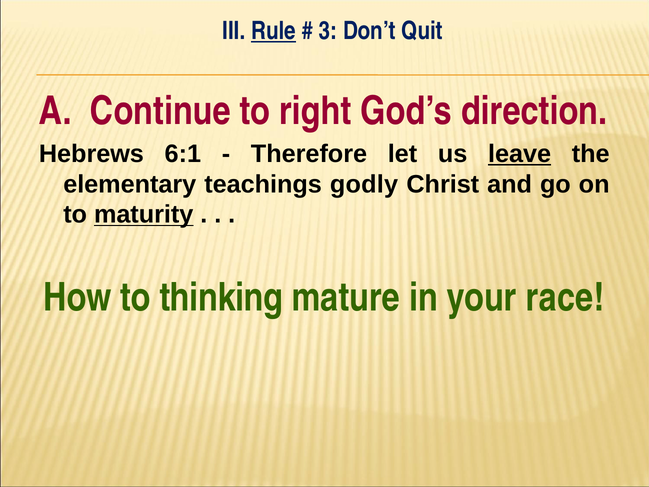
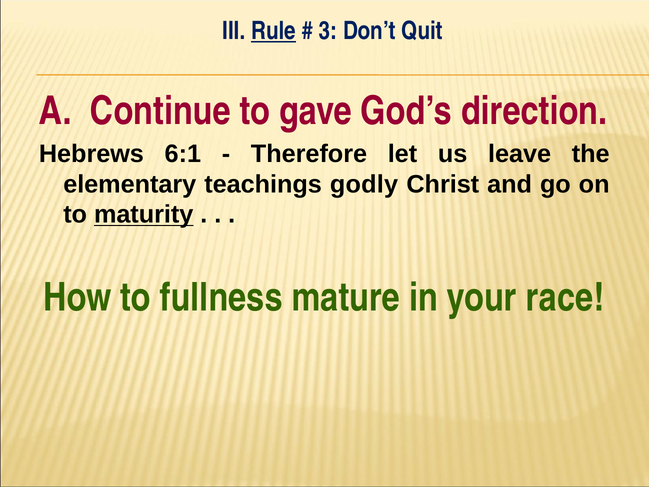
right: right -> gave (316, 111)
leave underline: present -> none (520, 154)
thinking: thinking -> fullness (221, 298)
